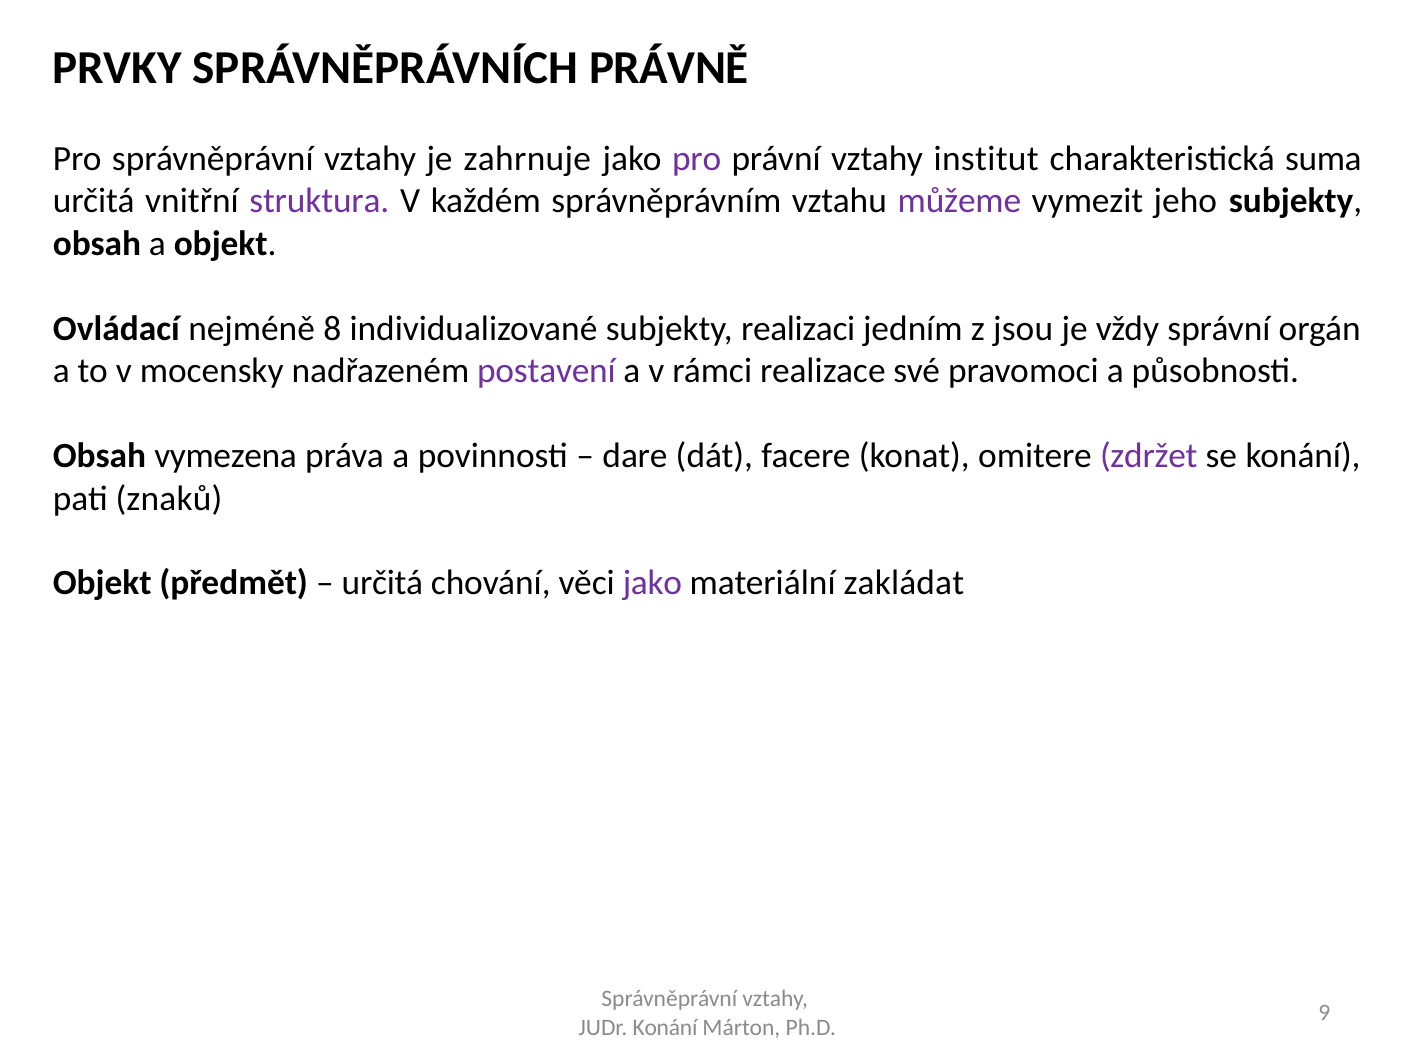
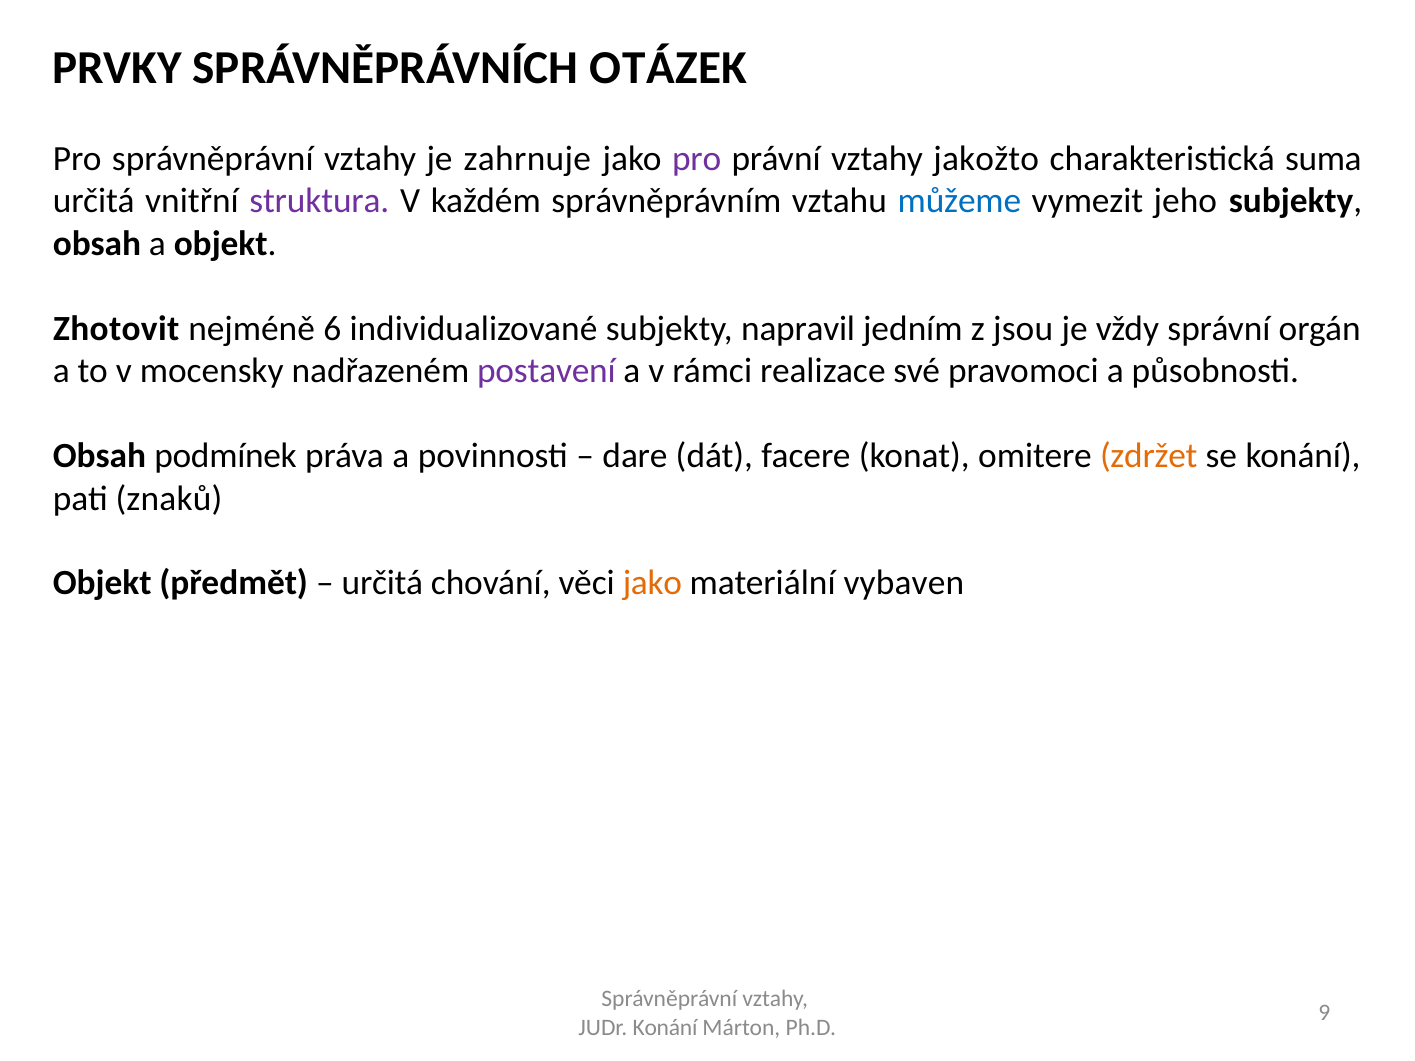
PRÁVNĚ: PRÁVNĚ -> OTÁZEK (669, 68)
institut: institut -> jakožto (986, 159)
můžeme colour: purple -> blue (959, 201)
Ovládací: Ovládací -> Zhotovit (116, 329)
8: 8 -> 6 (332, 329)
realizaci: realizaci -> napravil (798, 329)
vymezena: vymezena -> podmínek (226, 456)
zdržet colour: purple -> orange (1149, 456)
jako colour: purple -> orange (652, 583)
zakládat: zakládat -> vybaven (904, 583)
